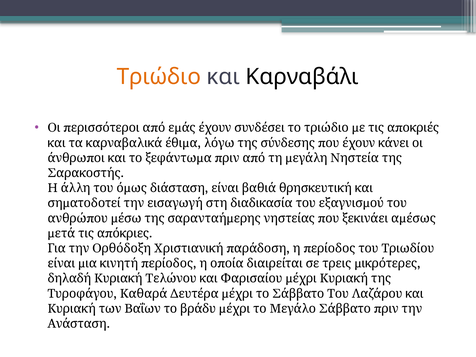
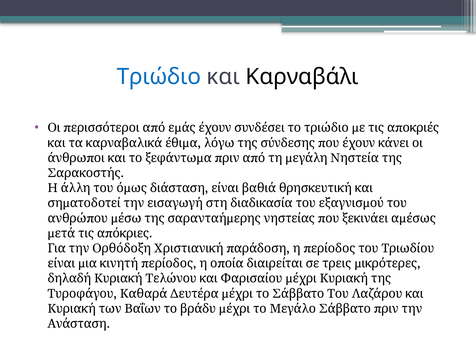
Τριώδιο colour: orange -> blue (159, 77)
